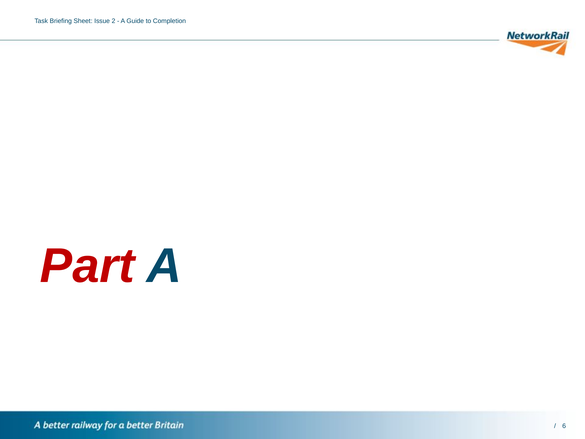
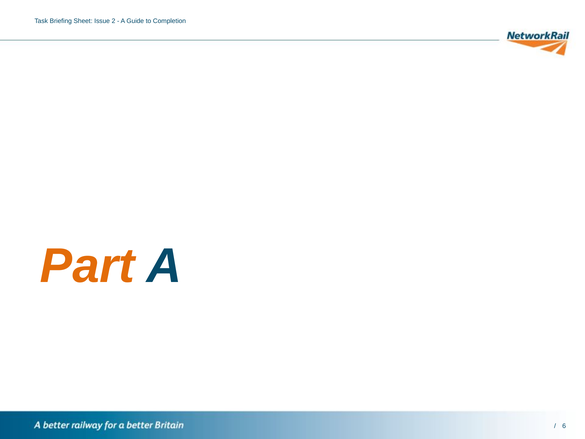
Part colour: red -> orange (87, 266)
